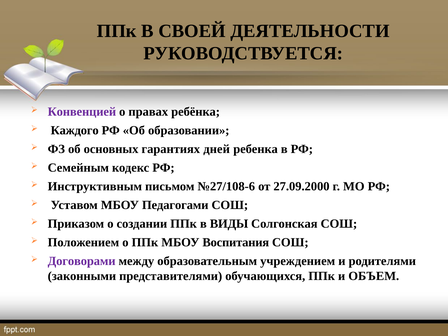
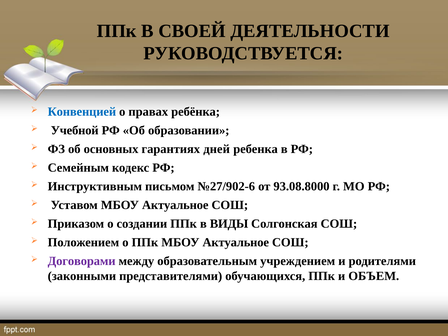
Конвенцией colour: purple -> blue (82, 112)
Каждого: Каждого -> Учебной (75, 130)
№27/108-6: №27/108-6 -> №27/902-6 (226, 186)
27.09.2000: 27.09.2000 -> 93.08.8000 (302, 186)
Уставом МБОУ Педагогами: Педагогами -> Актуальное (175, 205)
ППк МБОУ Воспитания: Воспитания -> Актуальное (236, 242)
